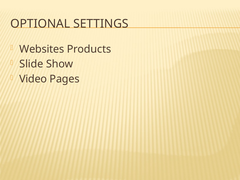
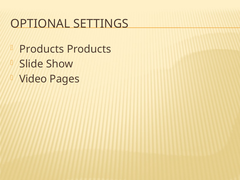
Websites: Websites -> Products (42, 49)
